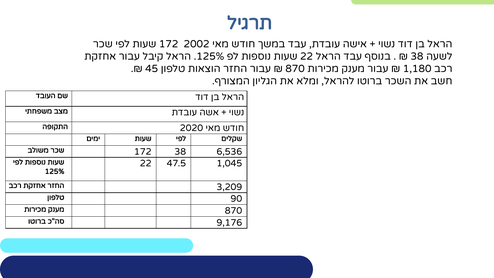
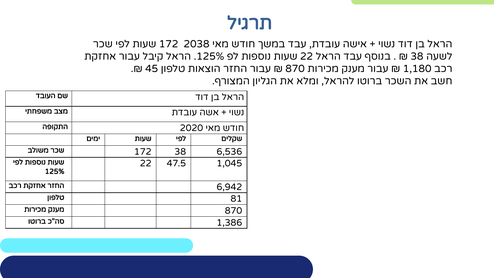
2002: 2002 -> 2038 (197, 44)
3,209: 3,209 -> 6,942 (229, 187)
90: 90 -> 81 (236, 199)
9,176: 9,176 -> 1,386 (229, 223)
